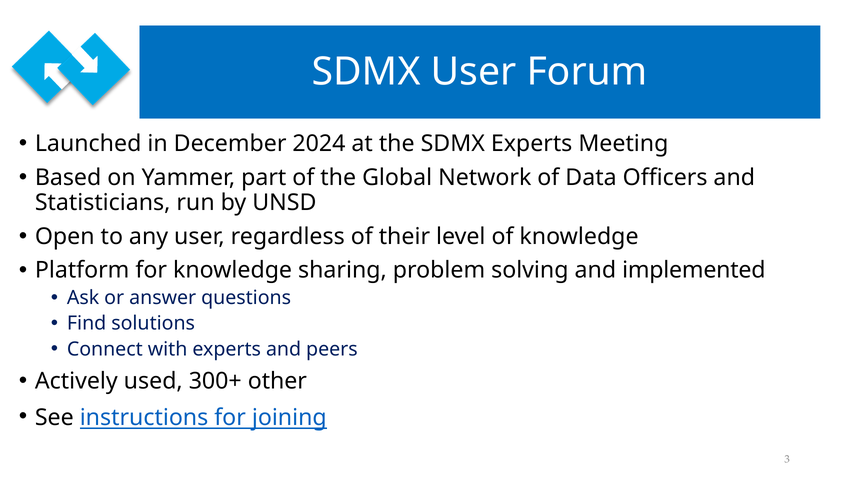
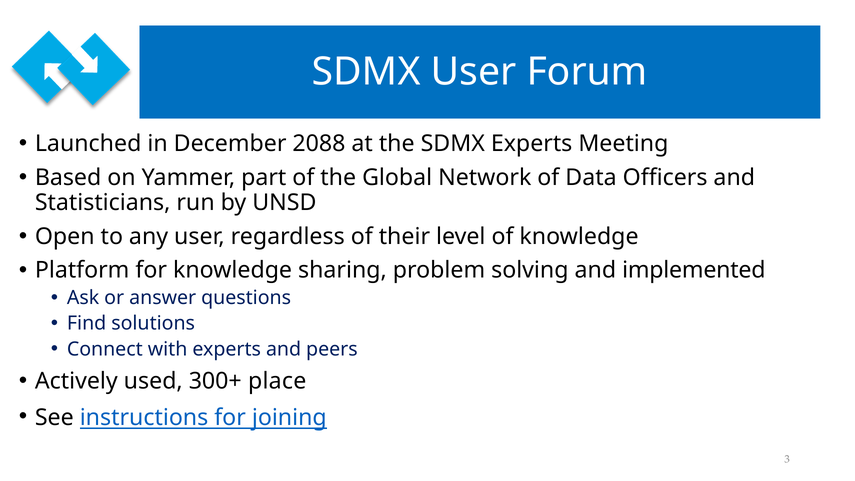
2024: 2024 -> 2088 (319, 144)
other: other -> place (277, 381)
